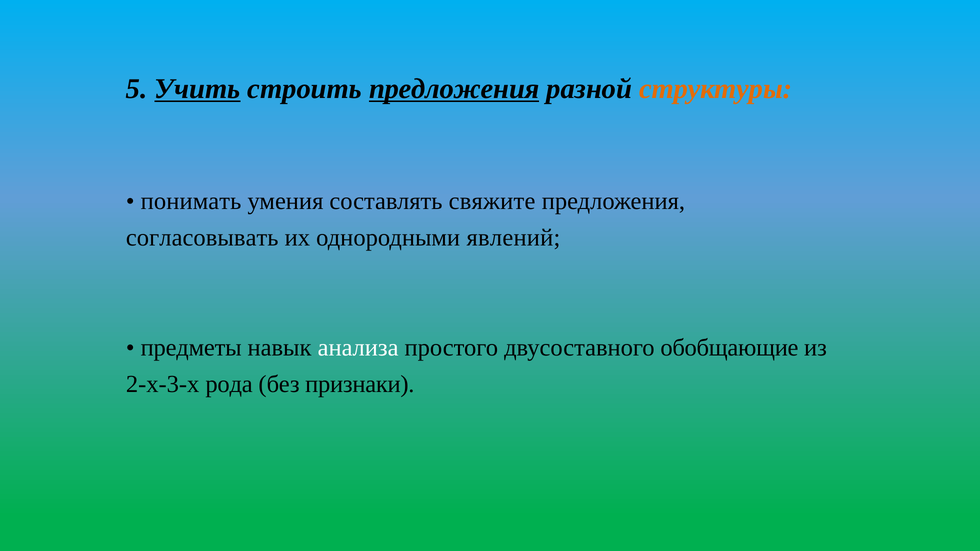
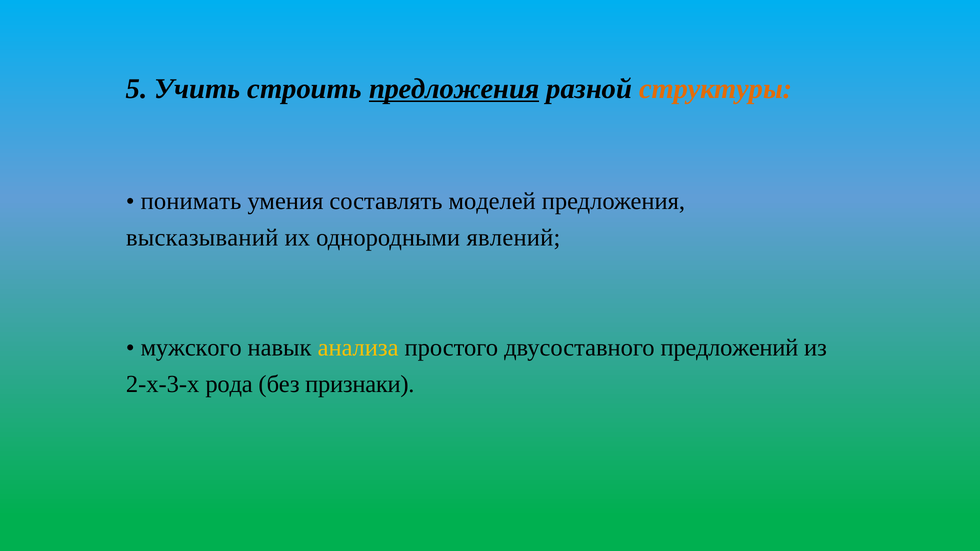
Учить underline: present -> none (197, 89)
свяжите: свяжите -> моделей (492, 201)
согласовывать: согласовывать -> высказываний (202, 238)
предметы: предметы -> мужского (191, 348)
анализа colour: white -> yellow (358, 348)
обобщающие: обобщающие -> предложений (729, 348)
